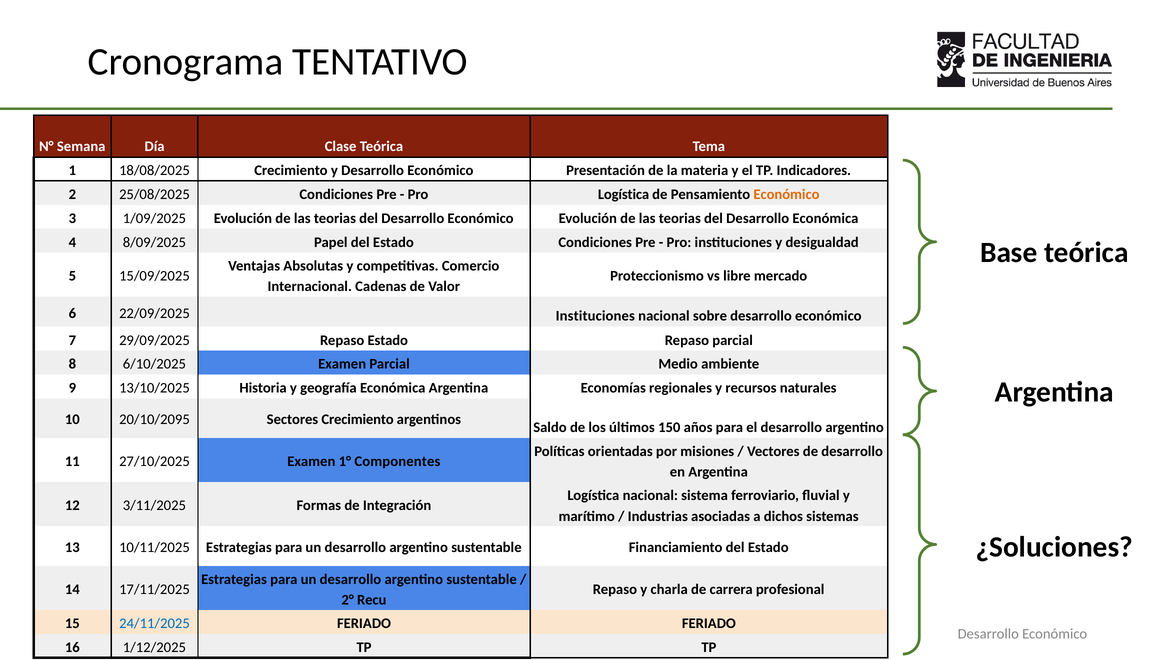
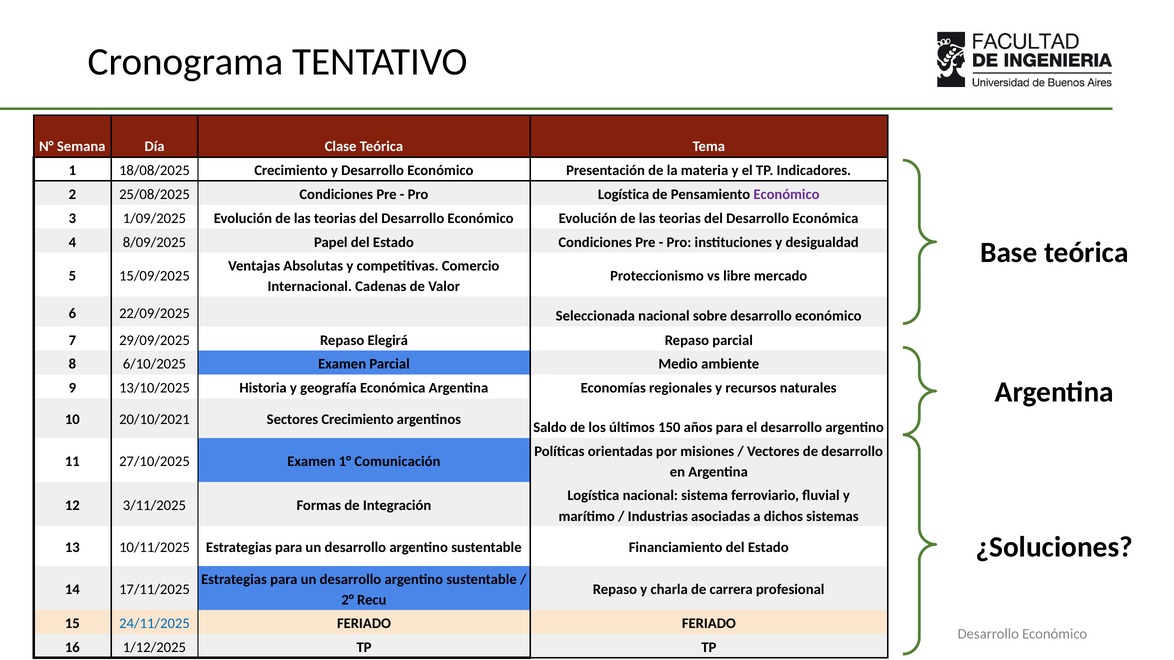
Económico colour: orange -> purple (786, 195)
22/09/2025 Instituciones: Instituciones -> Seleccionada (595, 316)
Repaso Estado: Estado -> Elegirá (388, 340)
20/10/2095: 20/10/2095 -> 20/10/2021 (154, 420)
Componentes: Componentes -> Comunicación (397, 462)
